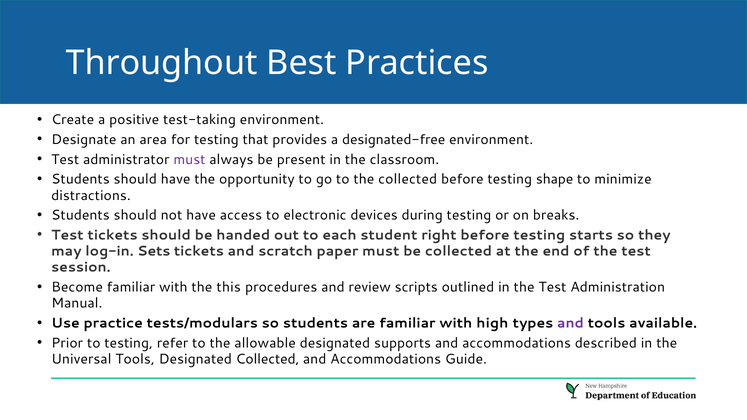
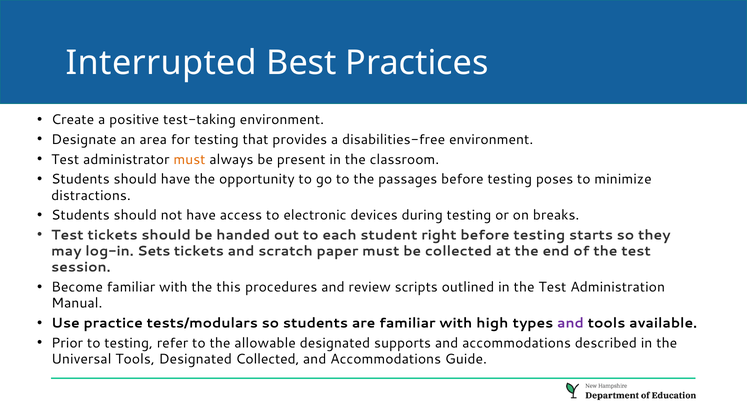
Throughout: Throughout -> Interrupted (161, 63)
designated-free: designated-free -> disabilities-free (394, 140)
must colour: purple -> orange (189, 160)
the collected: collected -> passages (408, 179)
shape: shape -> poses (555, 179)
